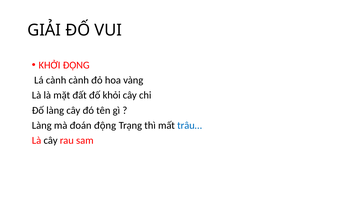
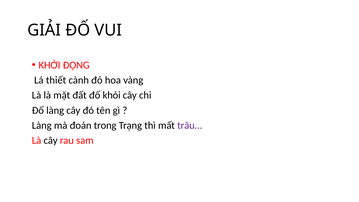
Lá cành: cành -> thiết (56, 80)
đoán động: động -> trong (105, 125)
trâu… colour: blue -> purple (190, 125)
